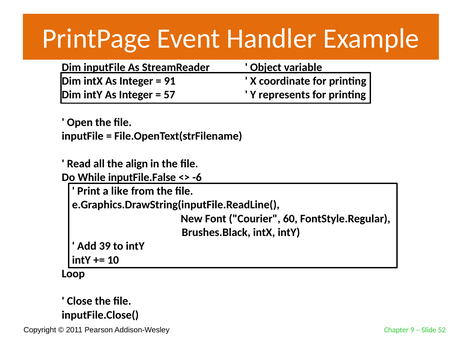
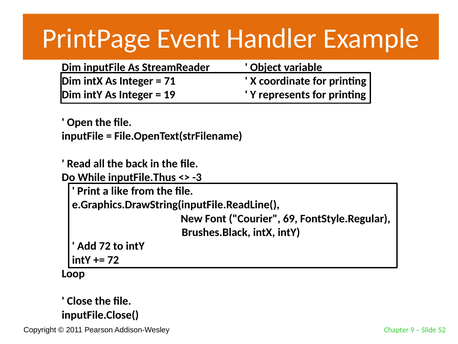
91: 91 -> 71 (170, 81)
57: 57 -> 19 (169, 95)
align: align -> back (137, 163)
inputFile.False: inputFile.False -> inputFile.Thus (142, 177)
-6: -6 -> -3 (197, 177)
60: 60 -> 69 (290, 218)
Add 39: 39 -> 72 (105, 246)
10: 10 -> 72 (113, 260)
